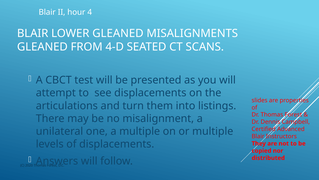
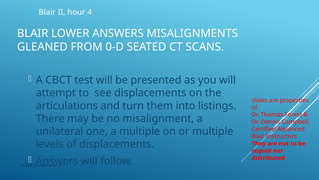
LOWER GLEANED: GLEANED -> ANSWERS (118, 33)
4-D: 4-D -> 0-D (115, 47)
